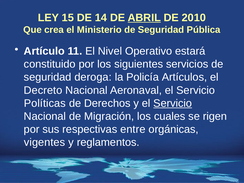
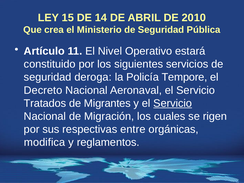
ABRIL underline: present -> none (144, 18)
Artículos: Artículos -> Tempore (184, 77)
Políticas: Políticas -> Tratados (45, 103)
Derechos: Derechos -> Migrantes (107, 103)
vigentes: vigentes -> modifica (45, 142)
